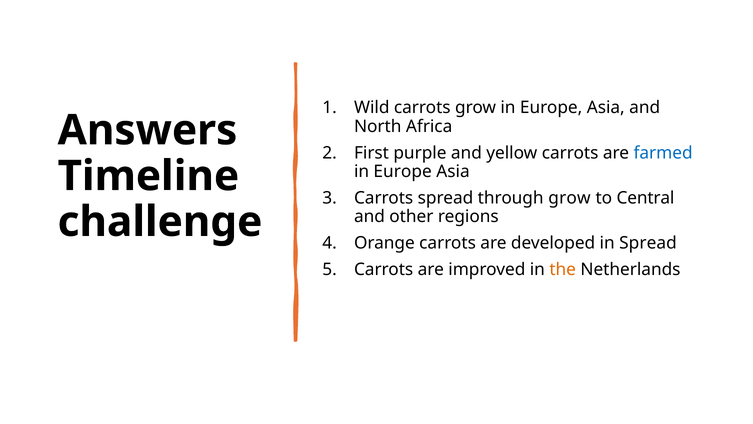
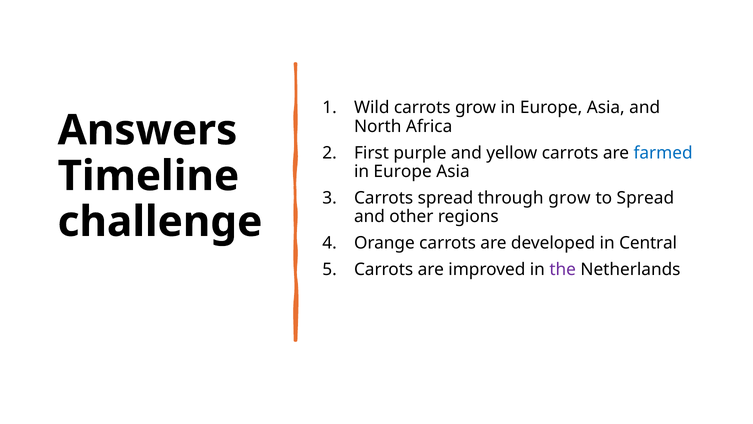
to Central: Central -> Spread (645, 198)
in Spread: Spread -> Central (648, 243)
the colour: orange -> purple (563, 269)
